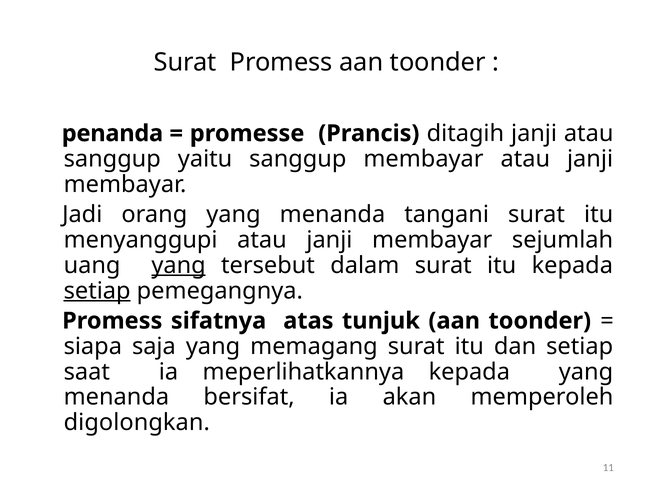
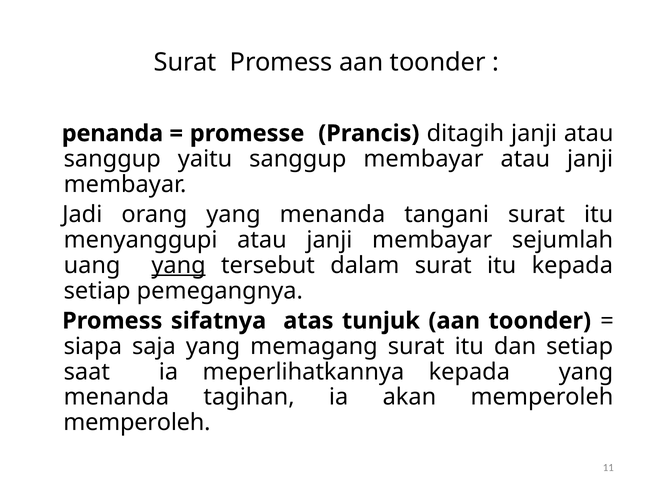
setiap underline: present -> none (97, 291)
bersifat: bersifat -> tagihan (249, 397)
digolongkan: digolongkan -> memperoleh (137, 422)
